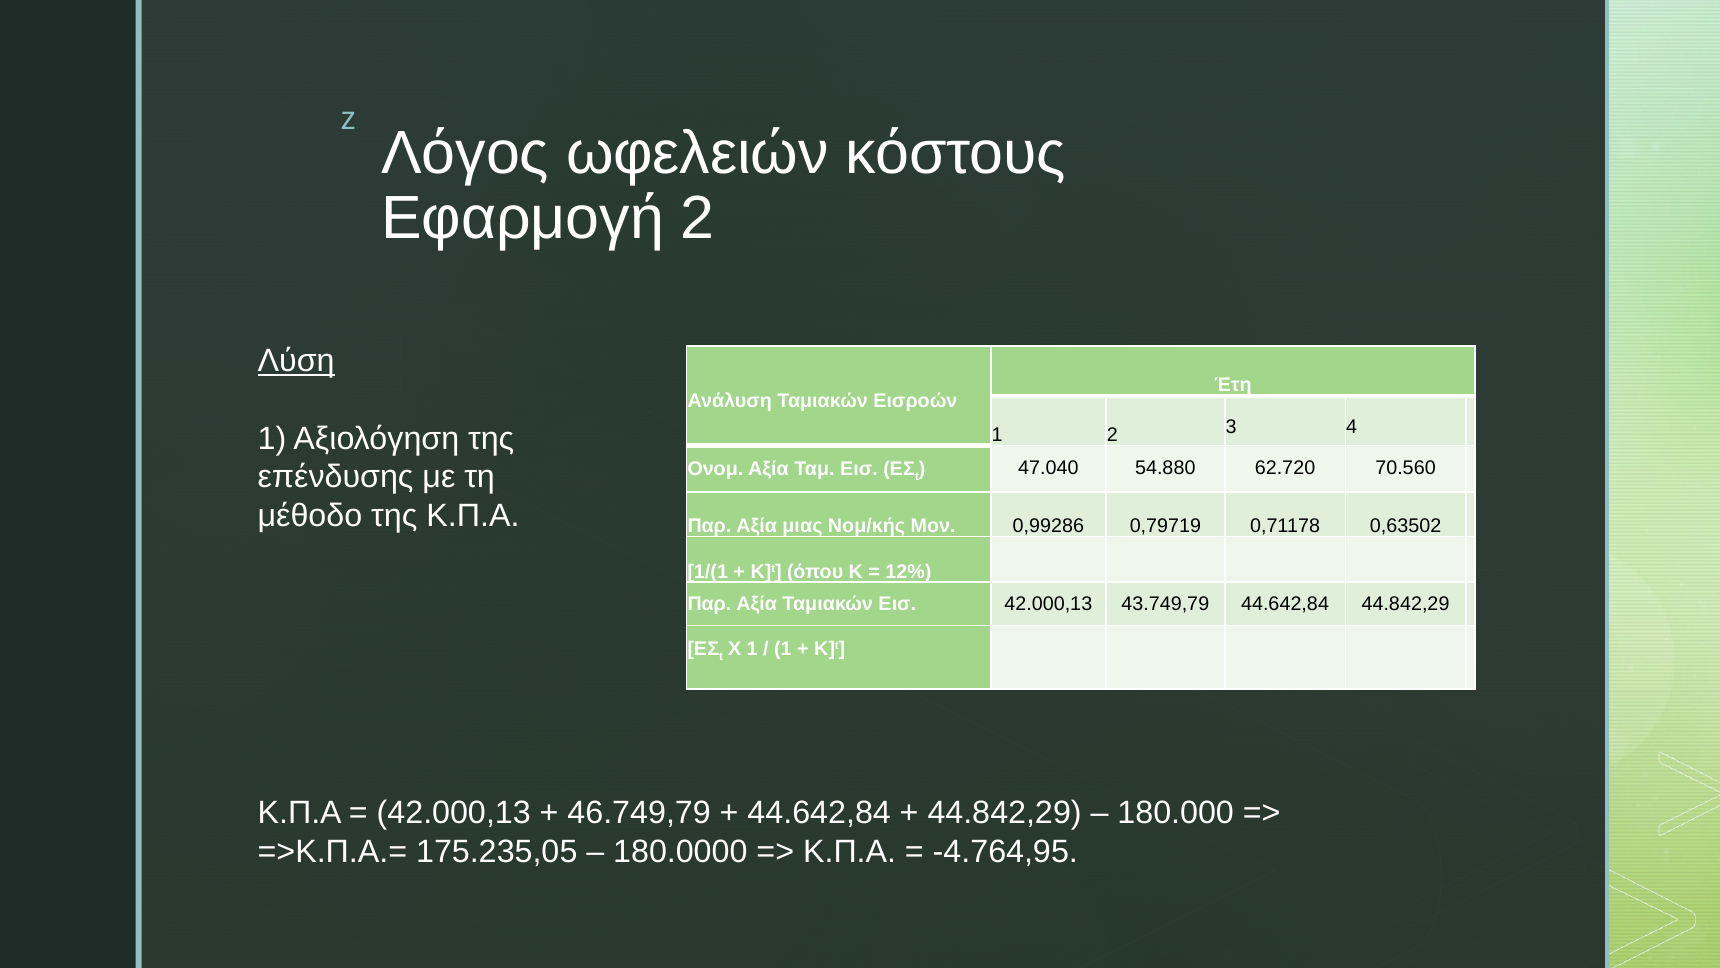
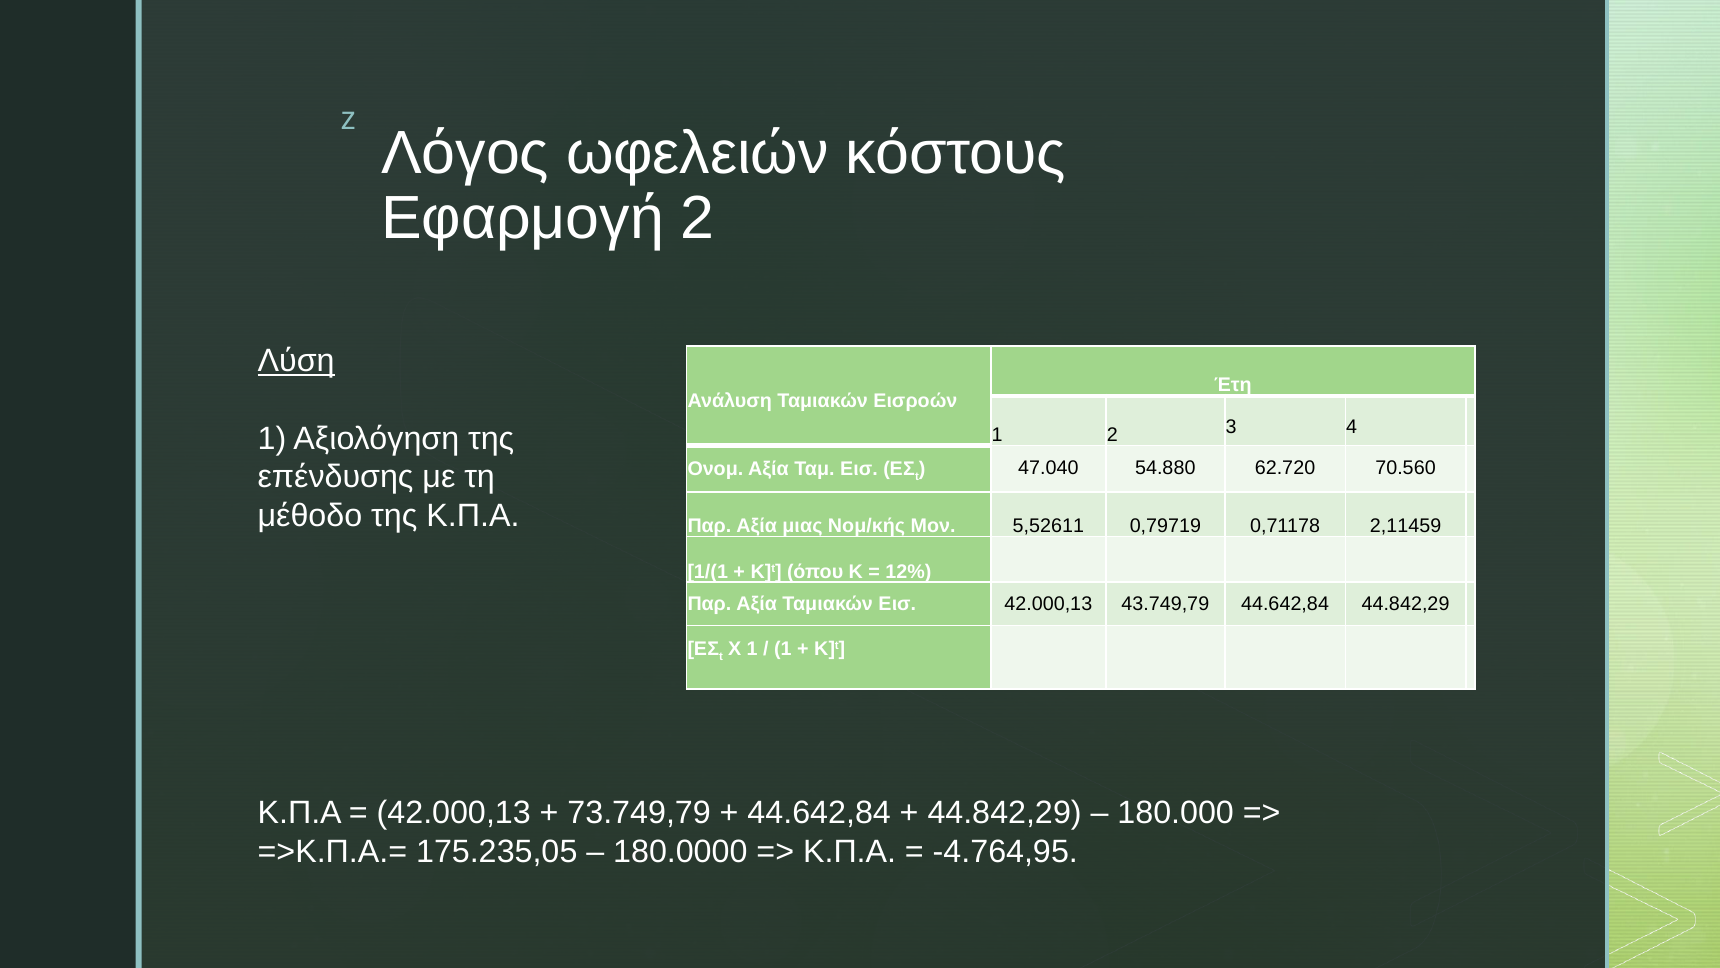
0,99286: 0,99286 -> 5,52611 (1048, 526)
0,63502: 0,63502 -> 2,11459 (1406, 526)
46.749,79: 46.749,79 -> 73.749,79 (639, 812)
